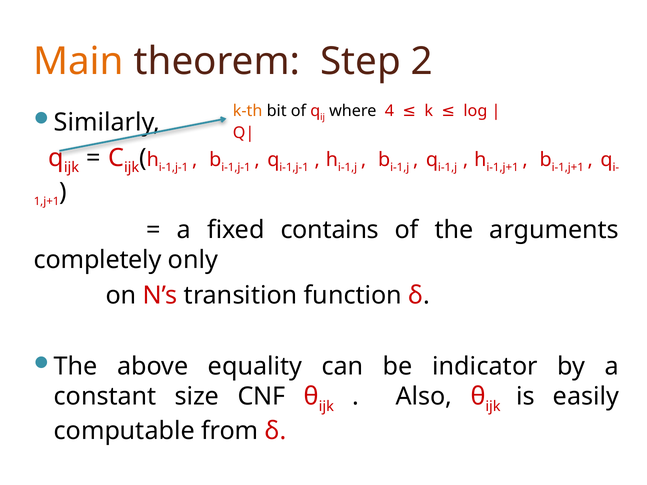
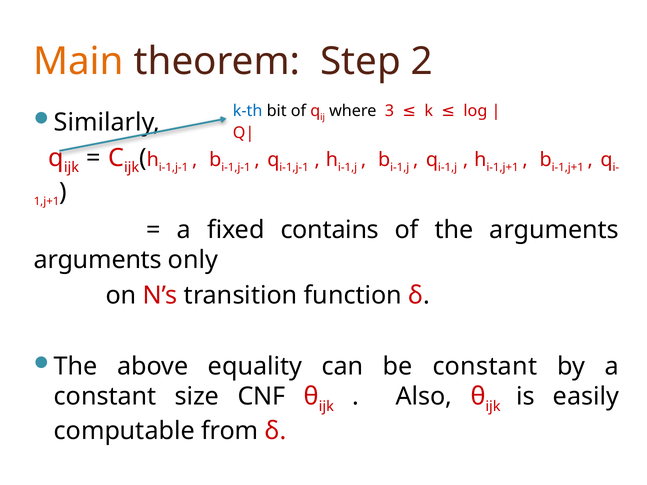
k-th colour: orange -> blue (248, 111)
4: 4 -> 3 (389, 111)
completely: completely -> arguments (98, 260)
be indicator: indicator -> constant (485, 367)
